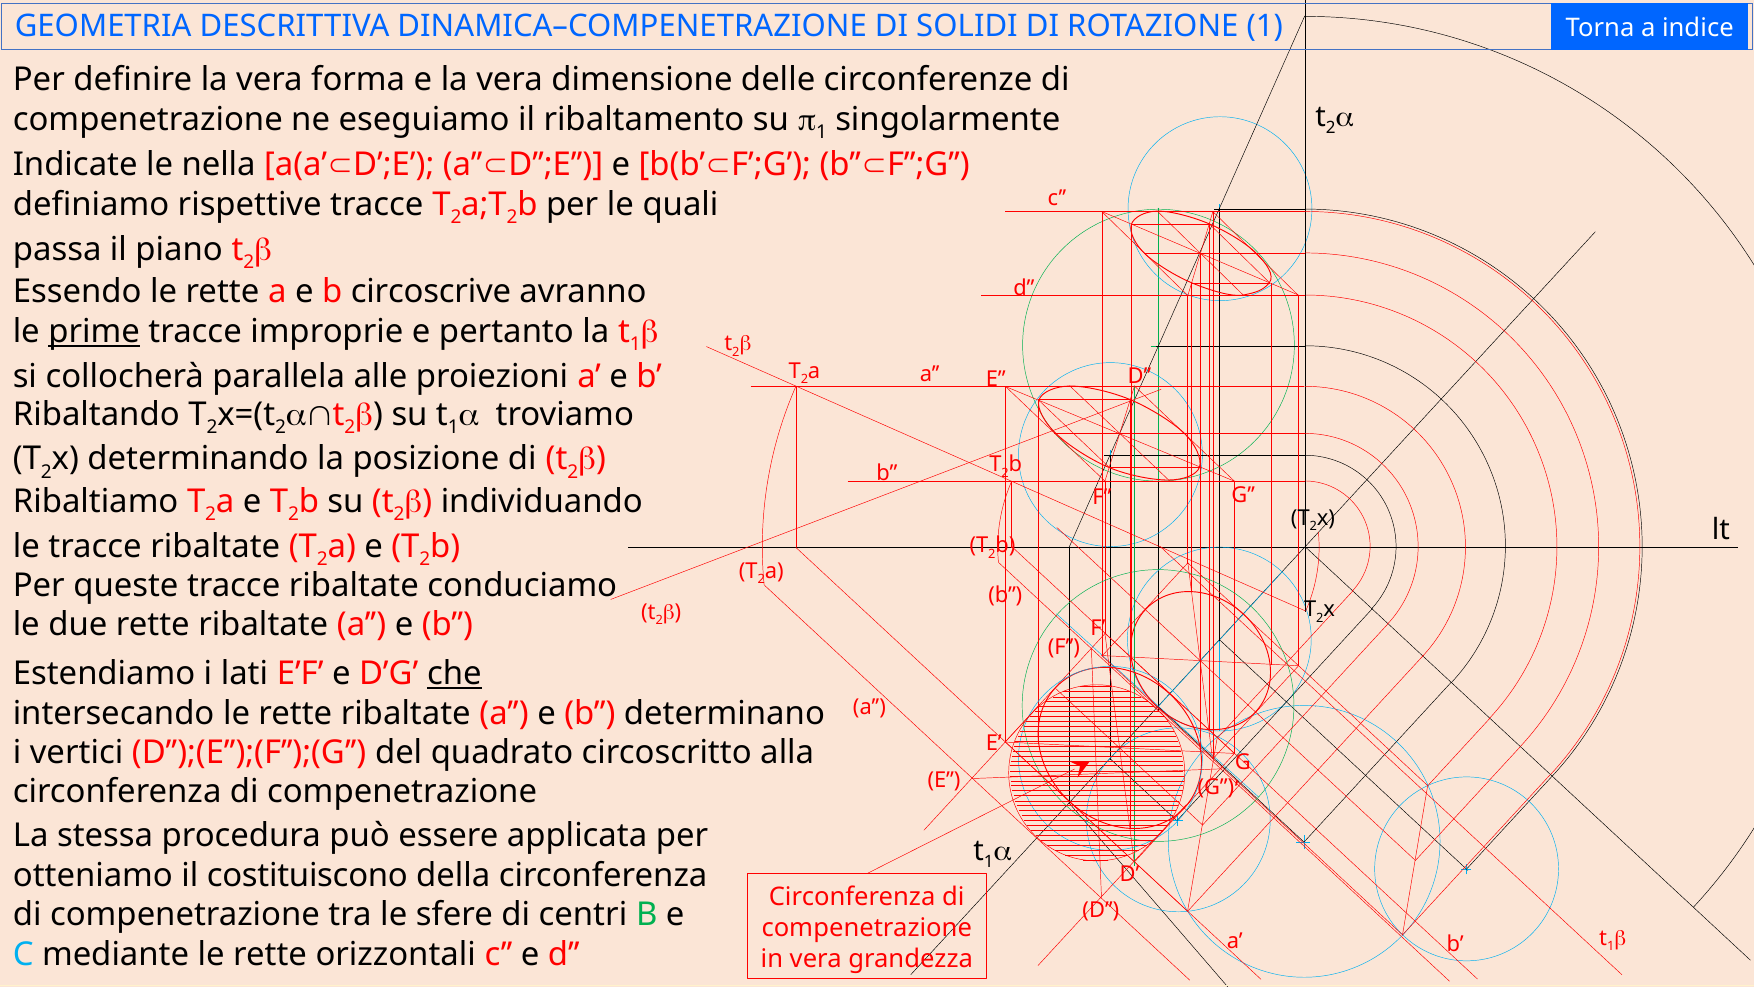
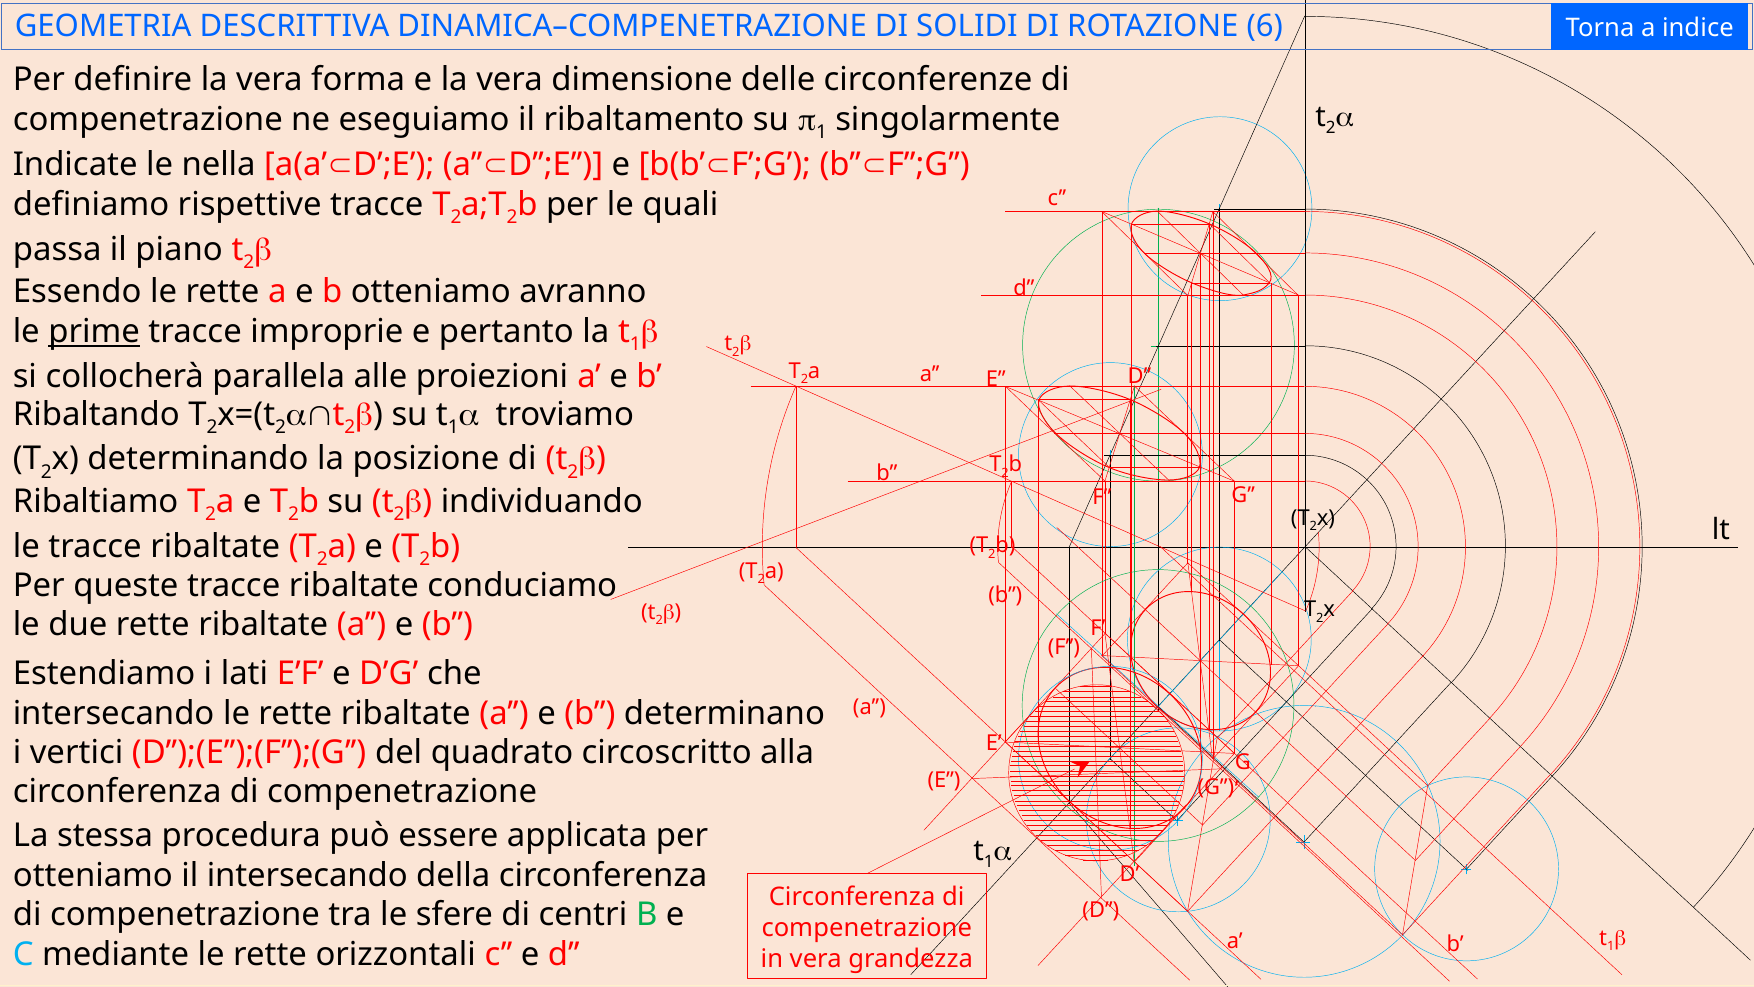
ROTAZIONE 1: 1 -> 6 (1265, 26)
b circoscrive: circoscrive -> otteniamo (431, 292)
che underline: present -> none (454, 673)
il costituiscono: costituiscono -> intersecando (307, 875)
